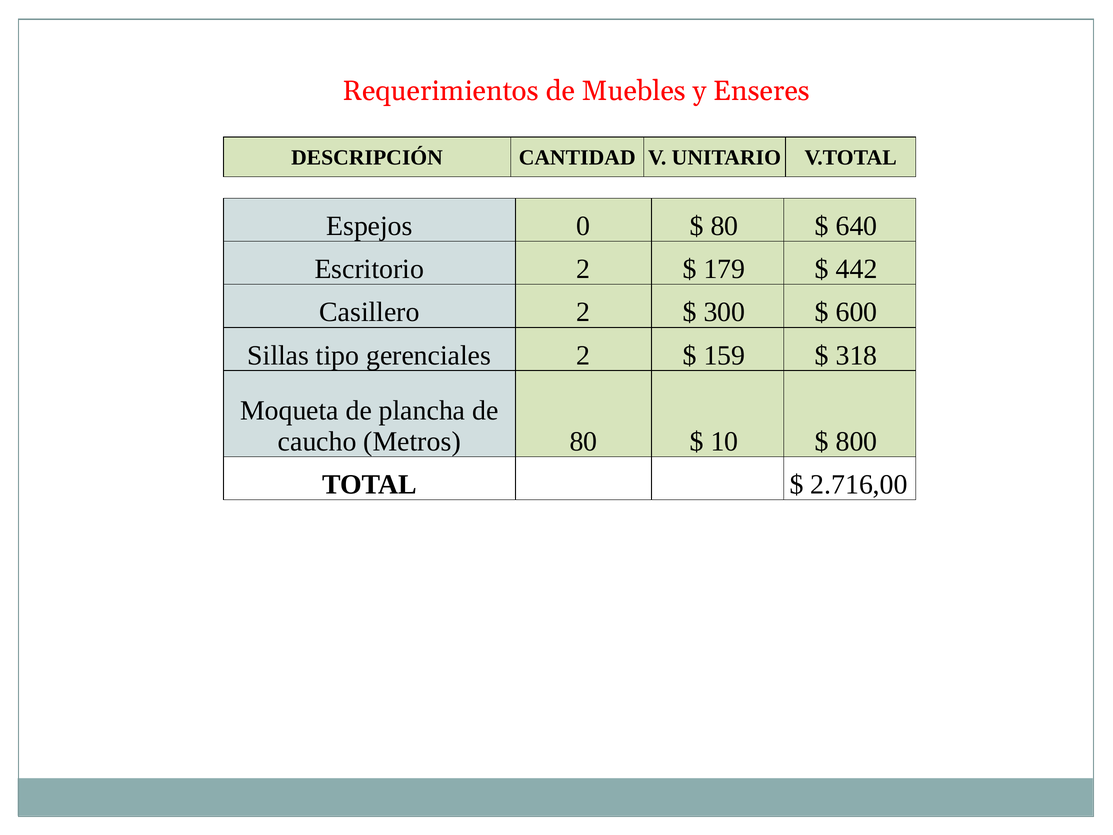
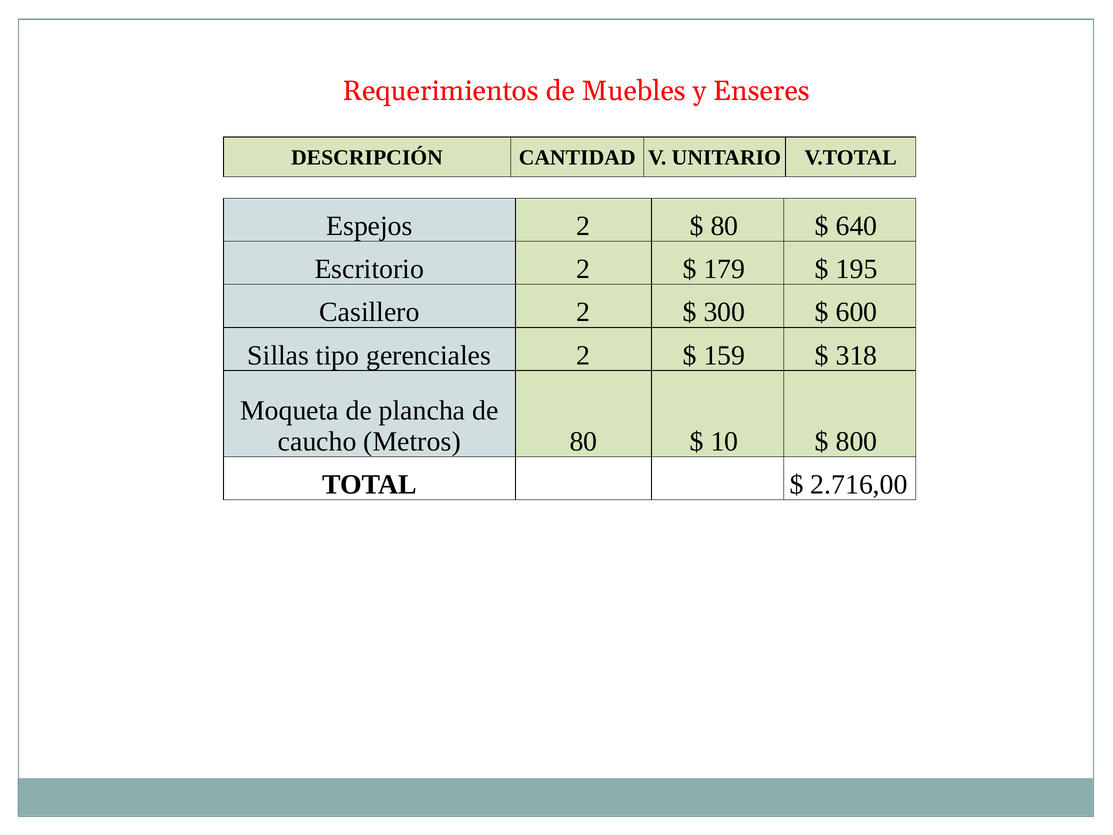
Espejos 0: 0 -> 2 (583, 226)
442: 442 -> 195 (857, 269)
